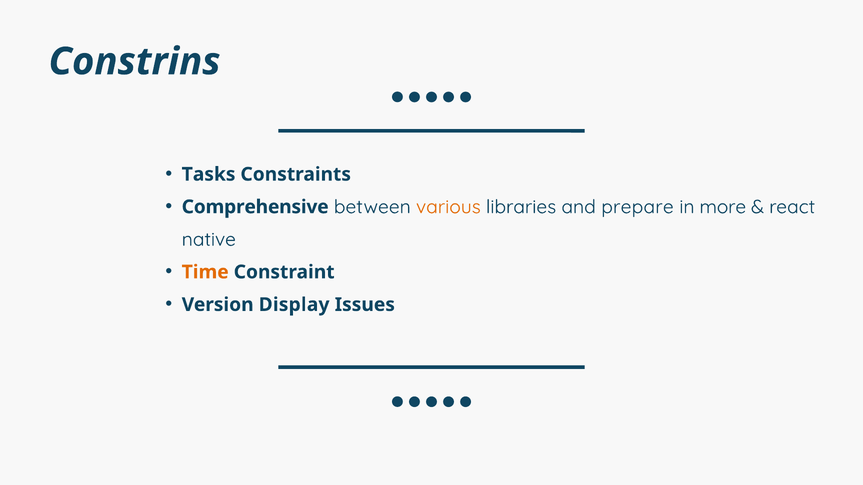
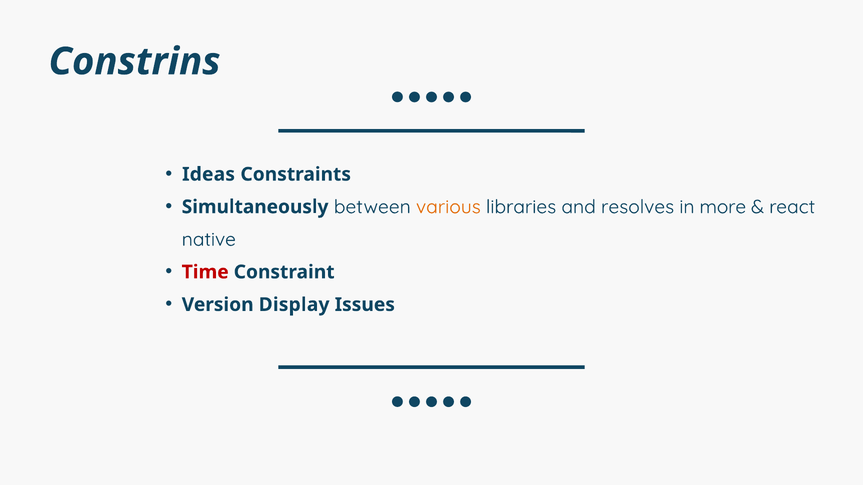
Tasks: Tasks -> Ideas (209, 174)
Comprehensive: Comprehensive -> Simultaneously (255, 207)
prepare: prepare -> resolves (638, 207)
Time colour: orange -> red (205, 272)
